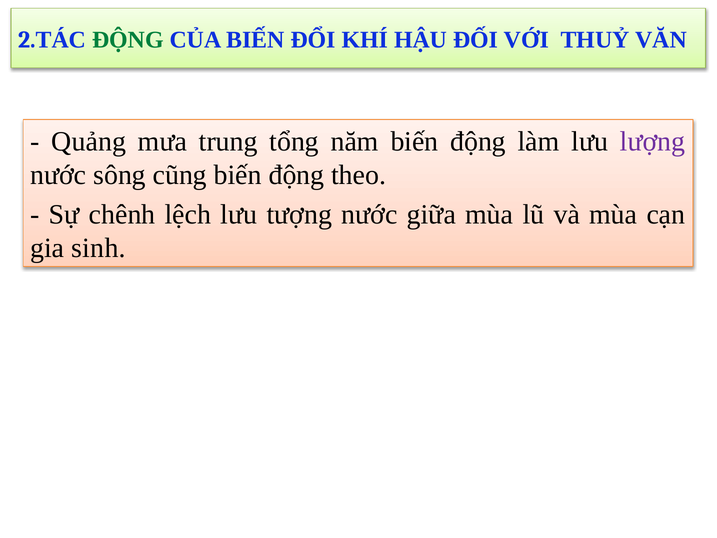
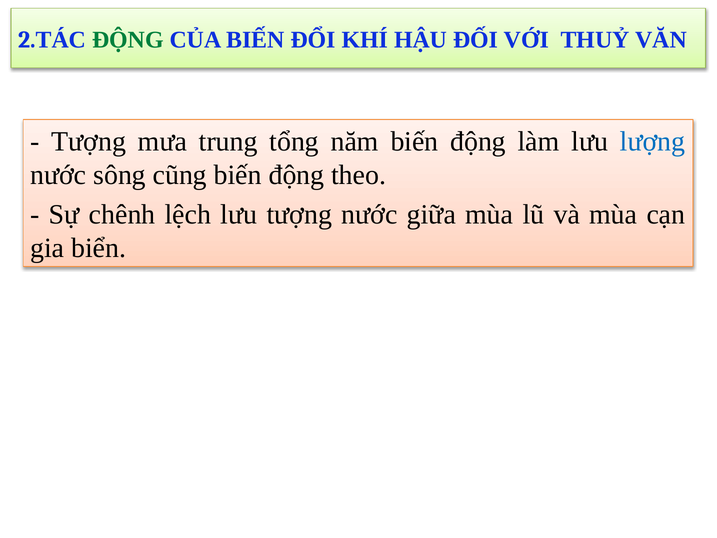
Quảng: Quảng -> Tượng (89, 142)
lượng colour: purple -> blue (653, 142)
sinh: sinh -> biển (99, 248)
